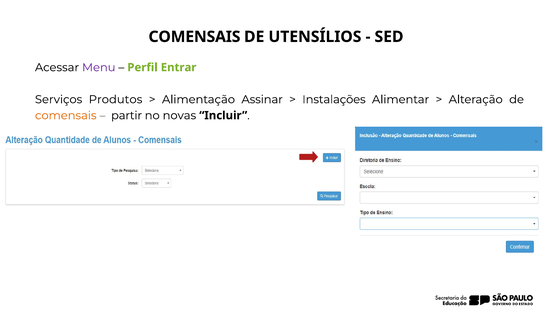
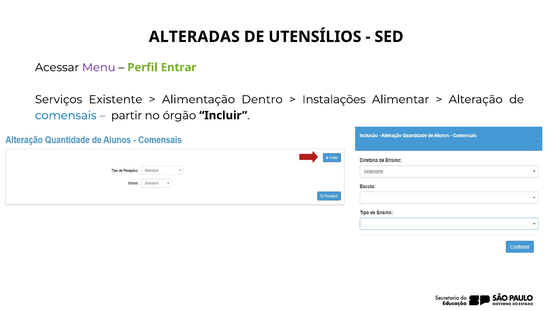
COMENSAIS: COMENSAIS -> ALTERADAS (194, 37)
Produtos: Produtos -> Existente (116, 99)
Assinar: Assinar -> Dentro (262, 99)
comensais colour: orange -> blue (66, 115)
novas: novas -> órgão (179, 115)
